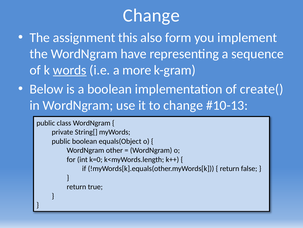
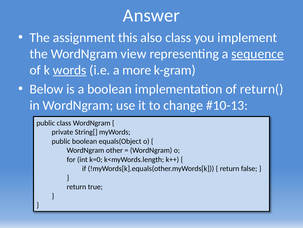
Change: Change -> Answer (151, 15)
also form: form -> class (178, 38)
have: have -> view (134, 54)
sequence underline: none -> present (258, 54)
create(: create( -> return( (262, 89)
